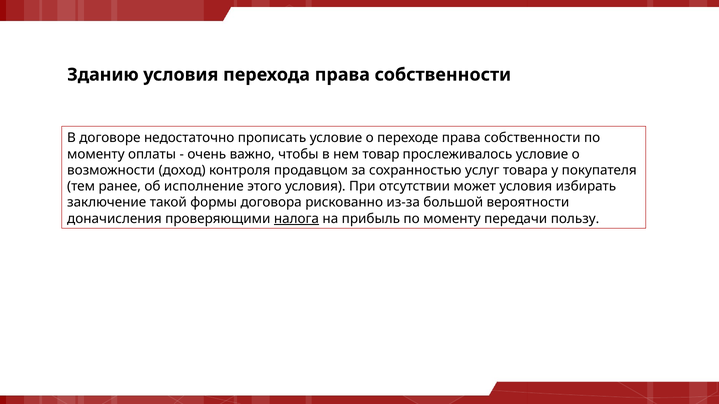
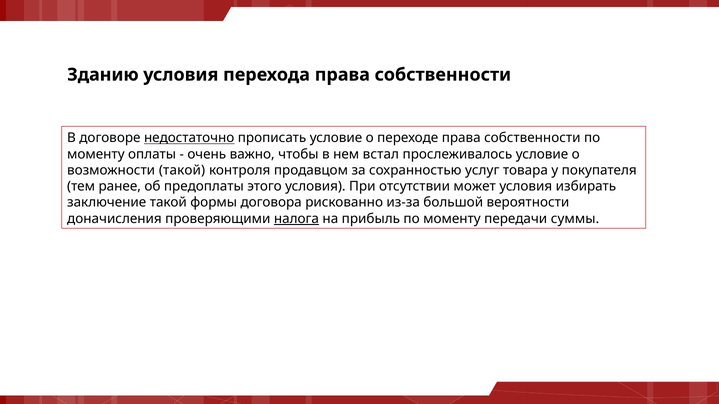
недостаточно underline: none -> present (189, 138)
товар: товар -> встал (381, 154)
возможности доход: доход -> такой (182, 170)
исполнение: исполнение -> предоплаты (204, 187)
пользу: пользу -> суммы (575, 219)
